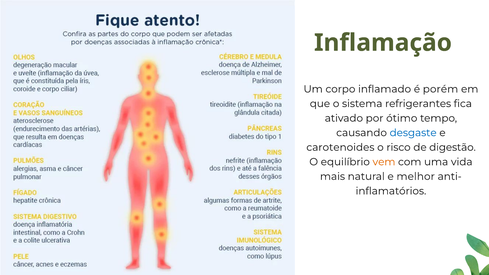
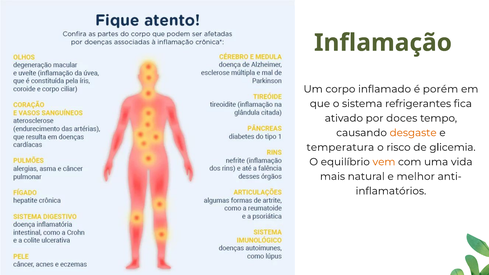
ótimo: ótimo -> doces (402, 118)
desgaste colour: blue -> orange (413, 133)
carotenoides: carotenoides -> temperatura (340, 147)
digestão: digestão -> glicemia (452, 147)
